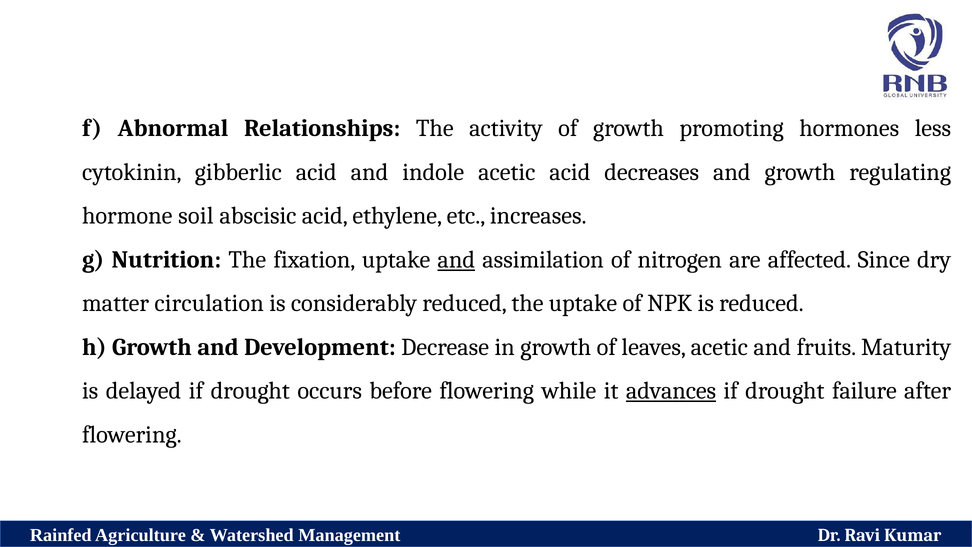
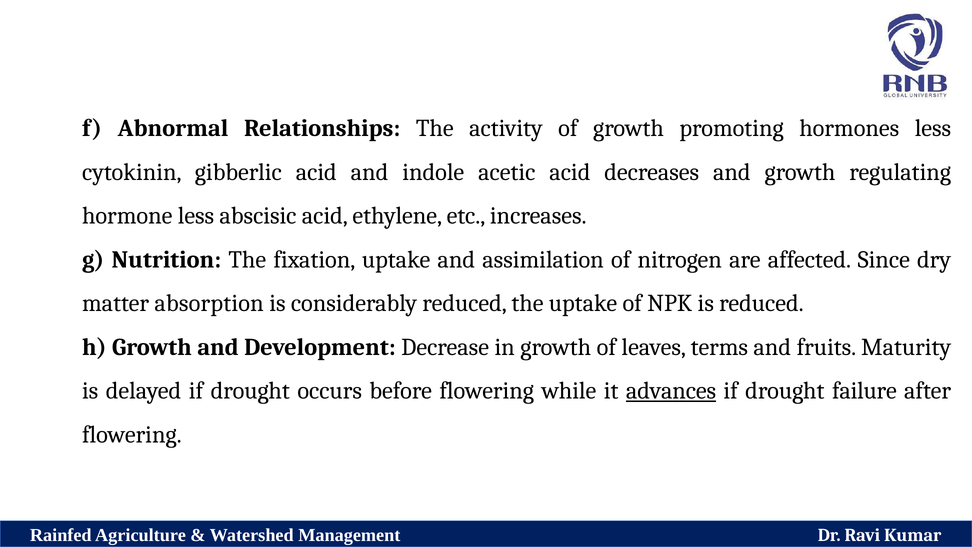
hormone soil: soil -> less (196, 216)
and underline: present -> none (456, 260)
circulation: circulation -> absorption (209, 303)
leaves acetic: acetic -> terms (719, 347)
